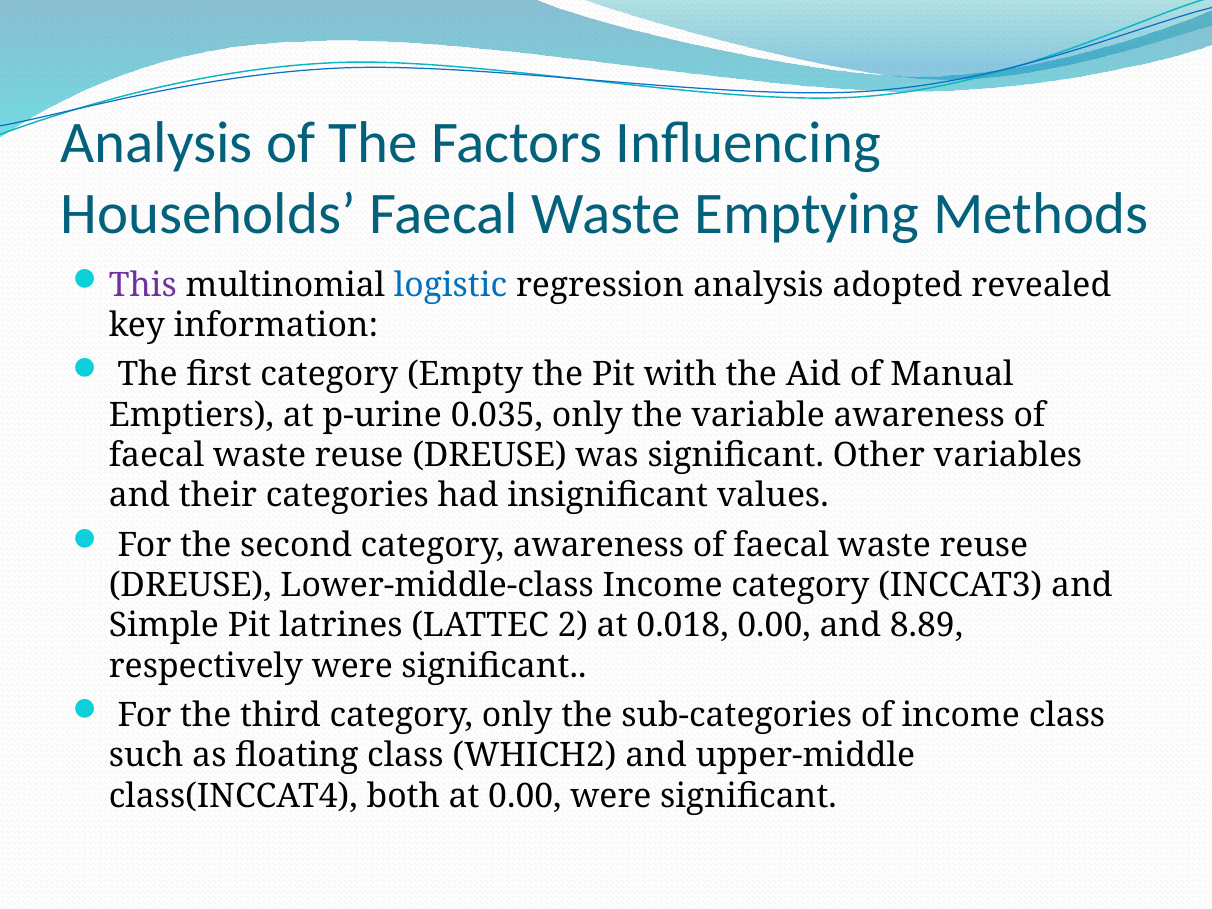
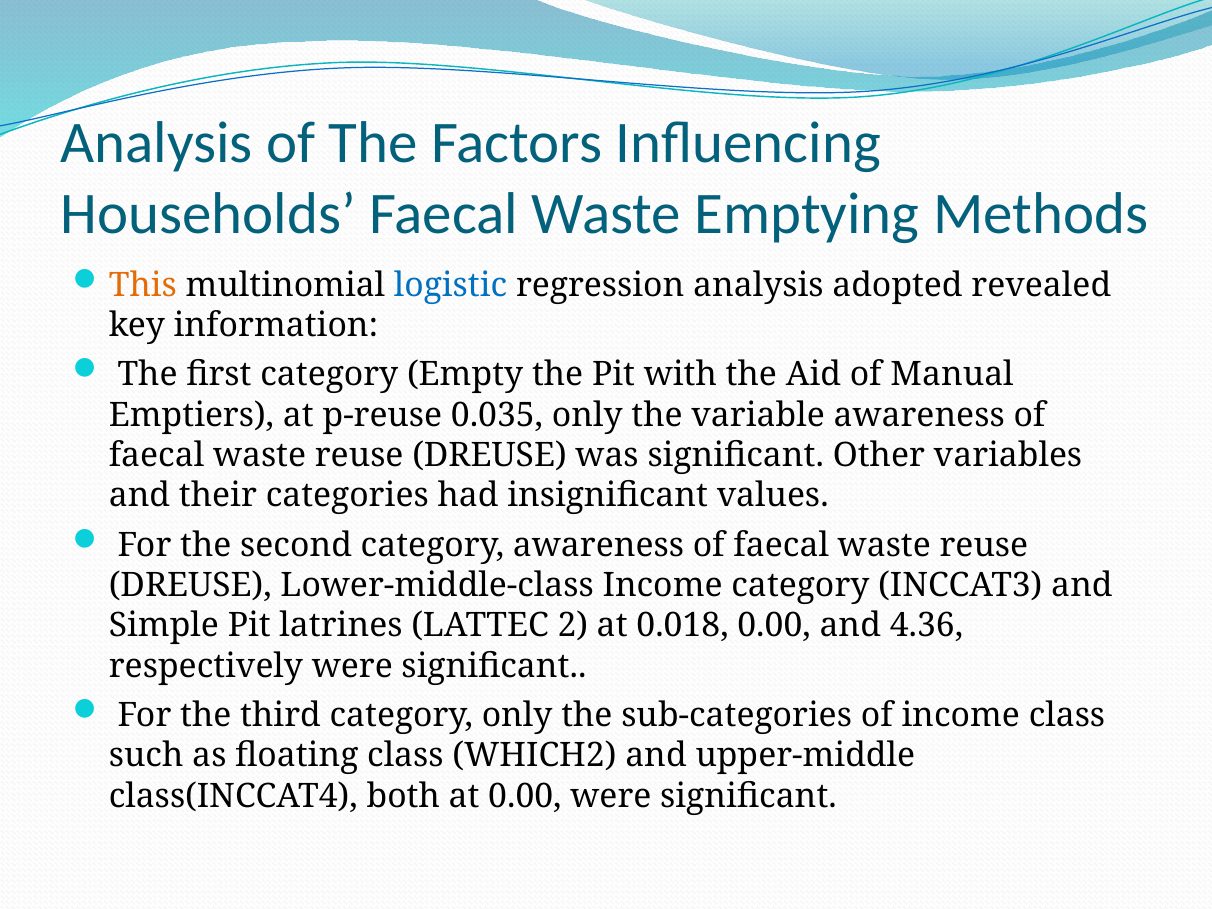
This colour: purple -> orange (143, 285)
p-urine: p-urine -> p-reuse (382, 415)
8.89: 8.89 -> 4.36 (926, 626)
